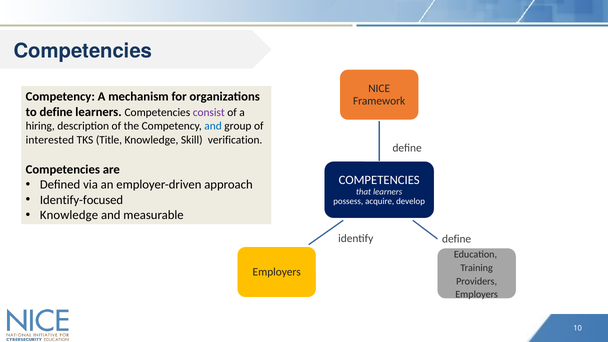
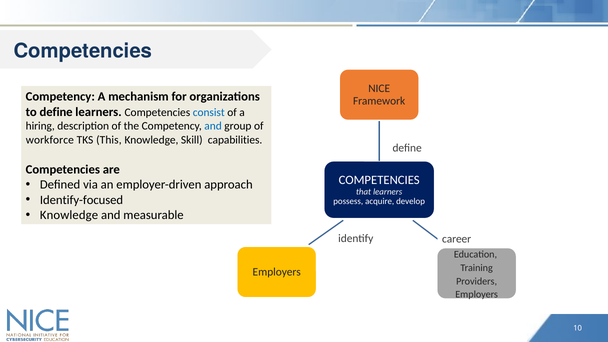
consist colour: purple -> blue (209, 112)
interested: interested -> workforce (50, 140)
Title: Title -> This (109, 140)
verification: verification -> capabilities (235, 140)
define: define -> career (457, 239)
